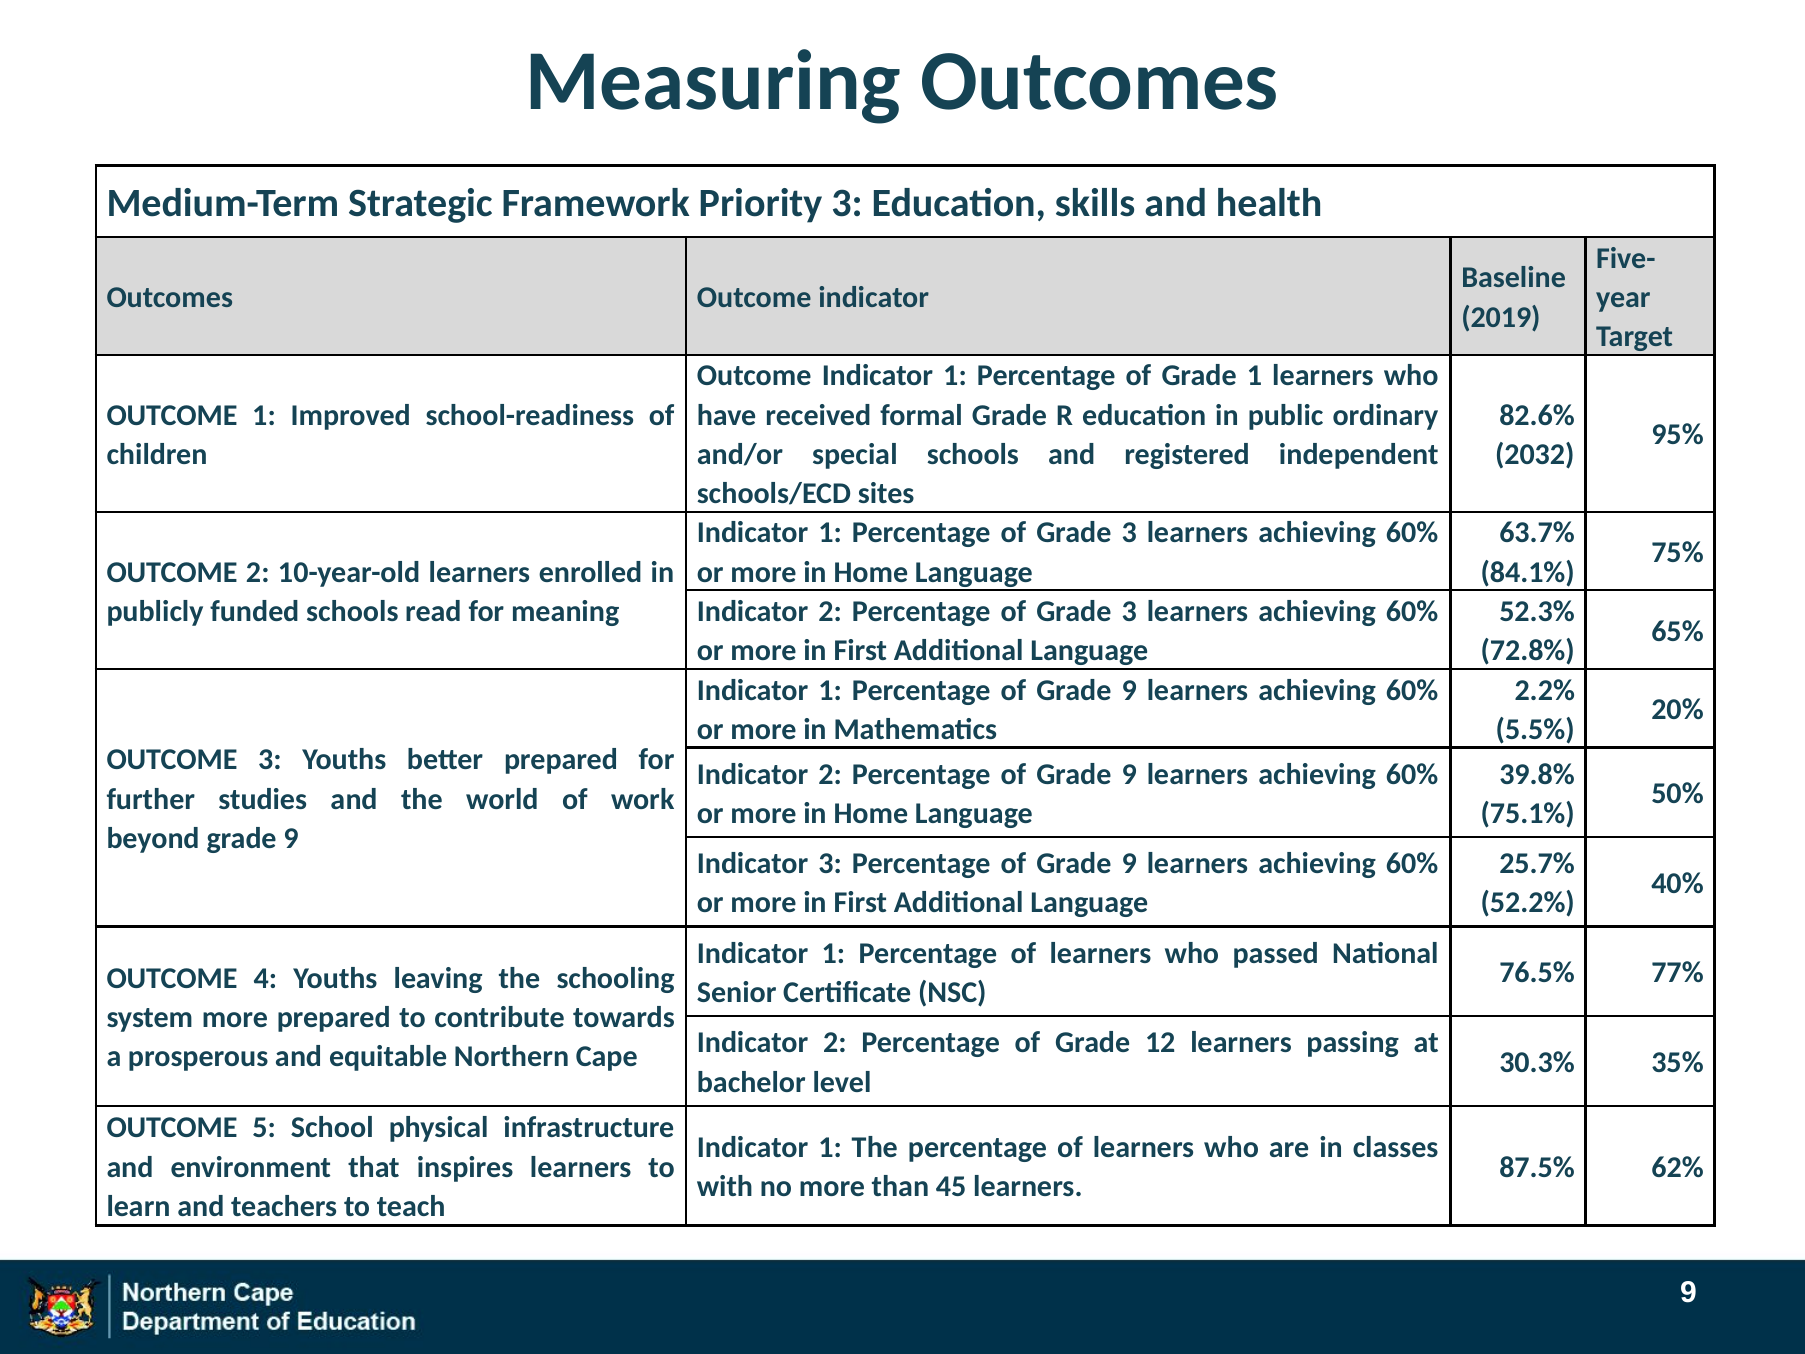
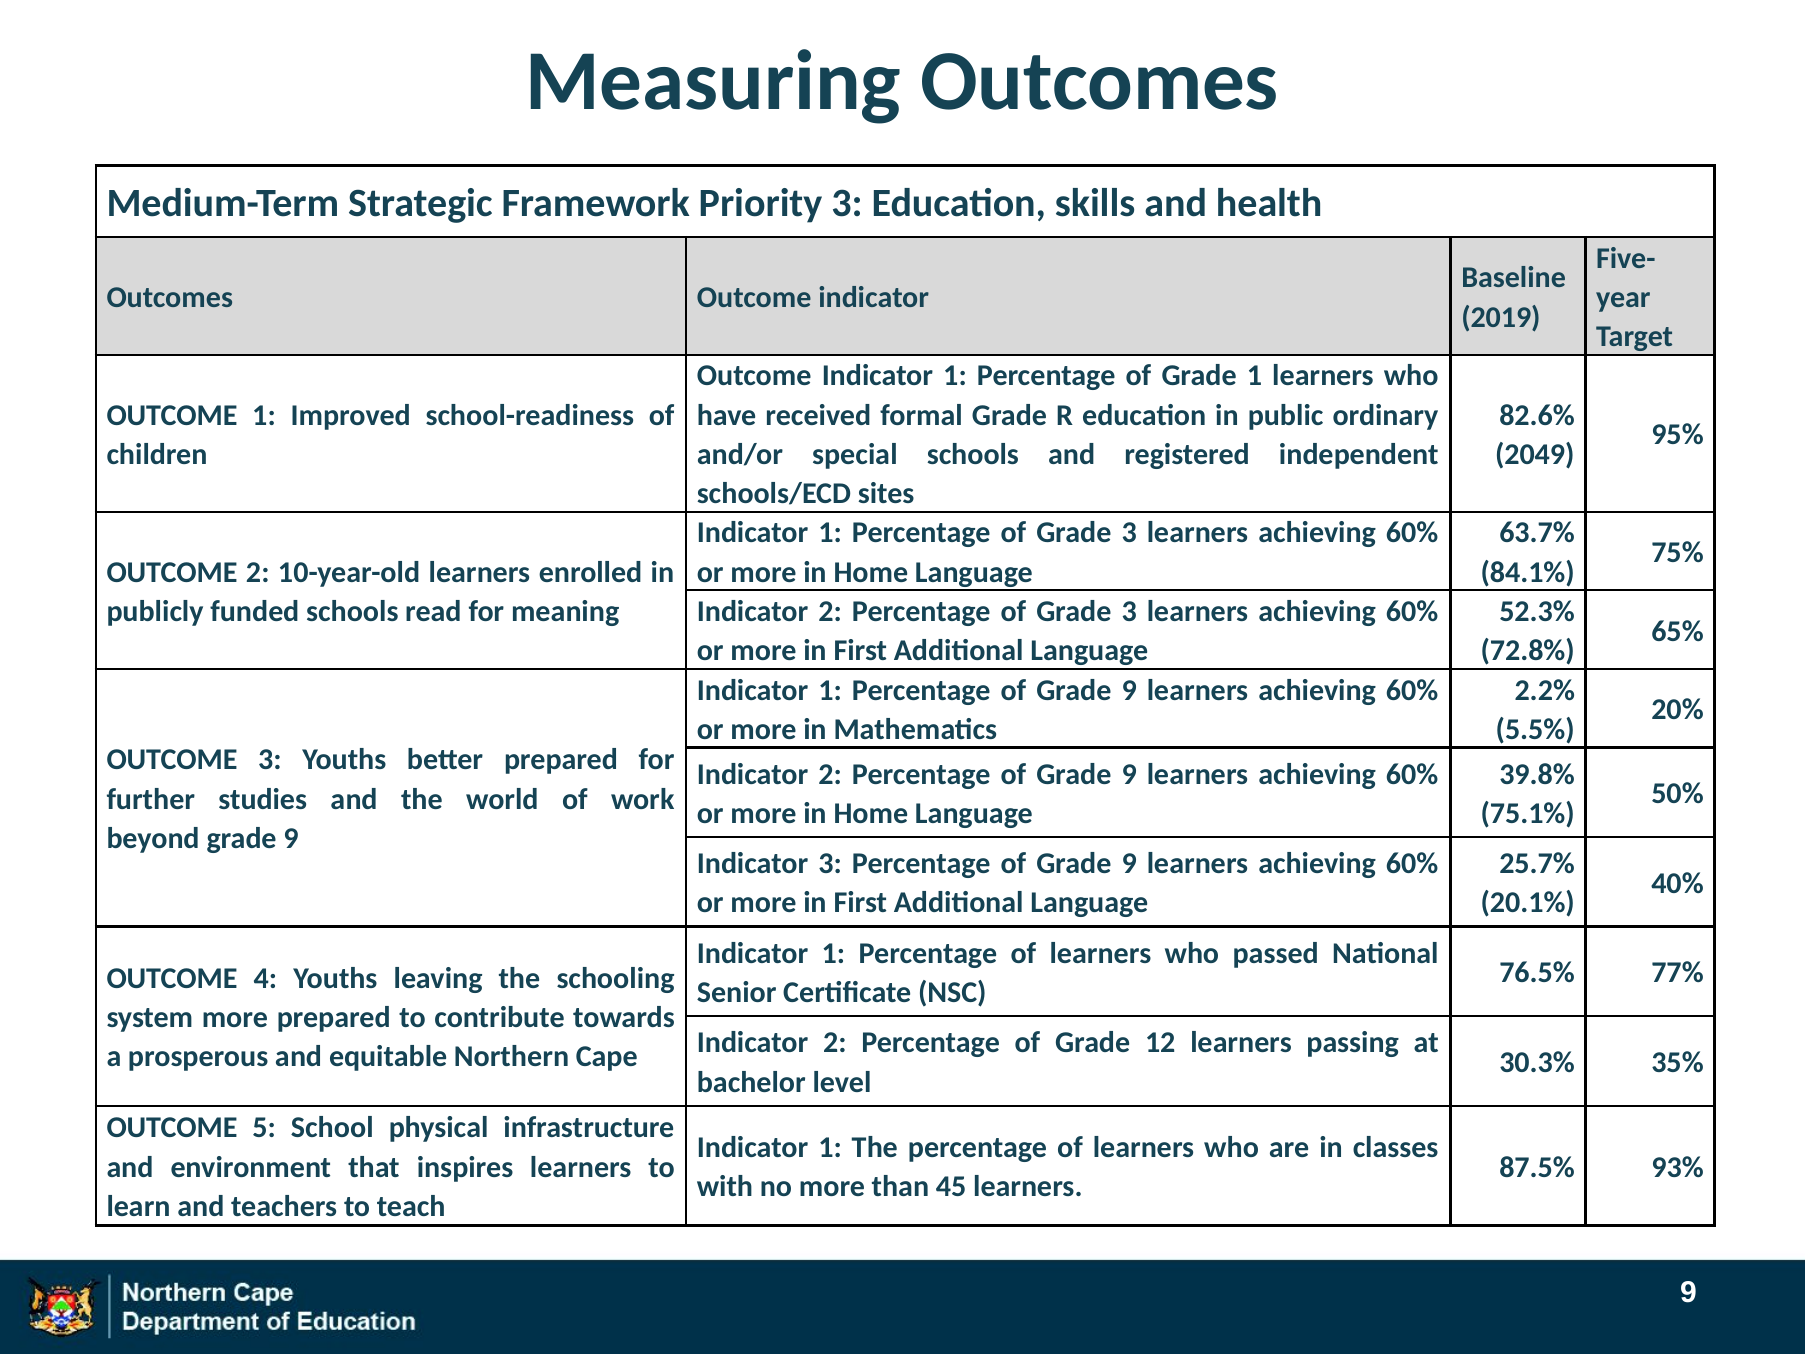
2032: 2032 -> 2049 (1535, 454)
52.2%: 52.2% -> 20.1% (1528, 903)
62%: 62% -> 93% (1678, 1167)
